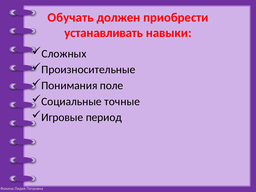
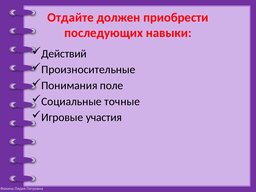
Обучать: Обучать -> Отдайте (71, 18)
устанавливать: устанавливать -> последующих (104, 33)
Сложных: Сложных -> Действий (64, 54)
период: период -> участия (104, 117)
